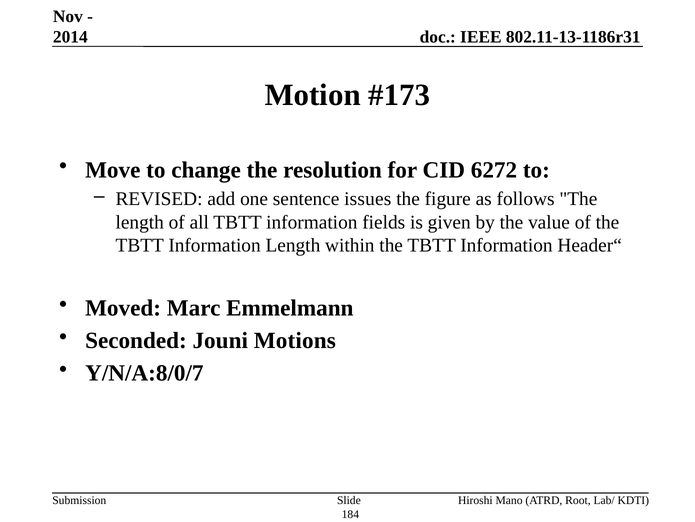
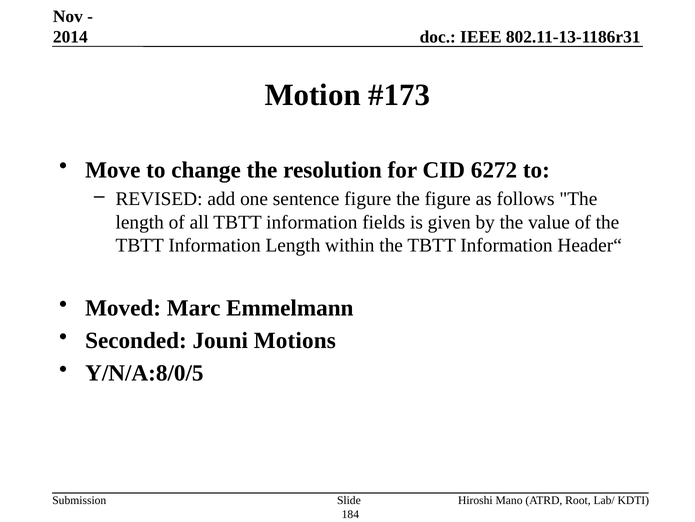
sentence issues: issues -> figure (368, 199)
Y/N/A:8/0/7: Y/N/A:8/0/7 -> Y/N/A:8/0/5 (144, 373)
